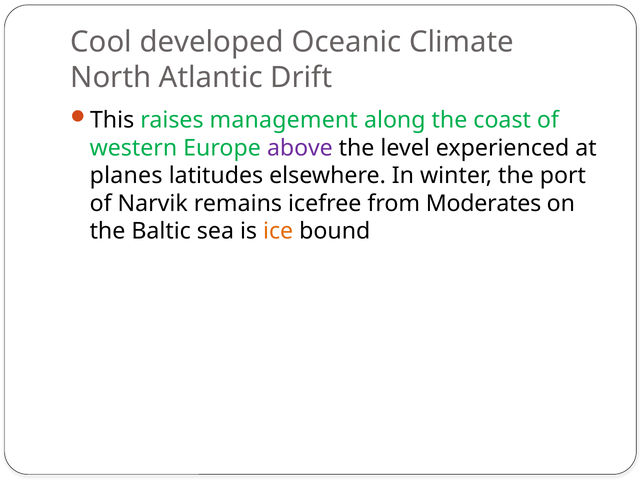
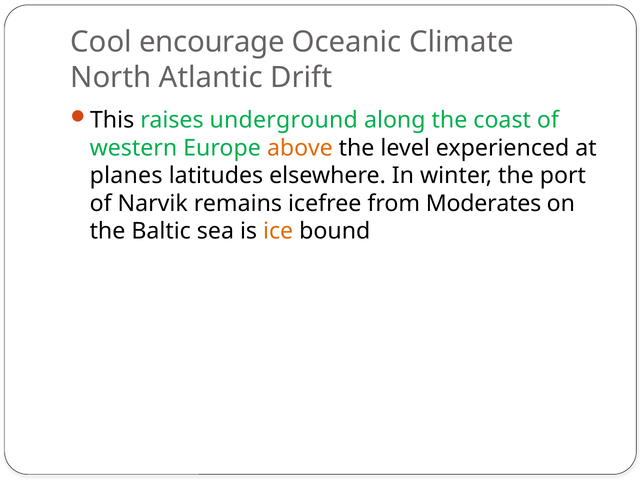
developed: developed -> encourage (212, 42)
management: management -> underground (284, 120)
above colour: purple -> orange (300, 148)
